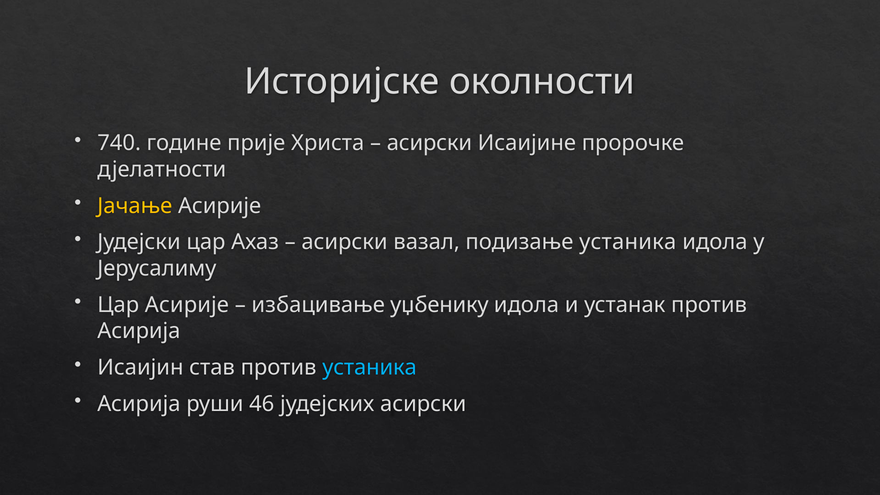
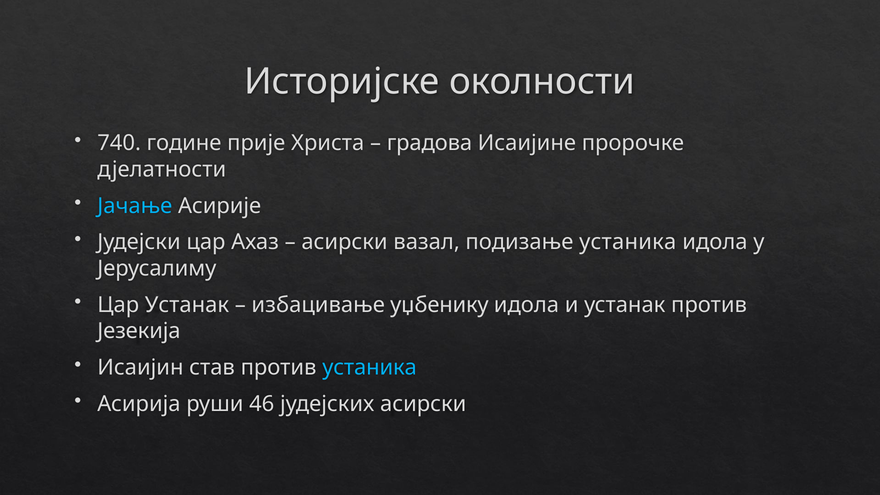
асирски: асирски -> градова (429, 143)
Јачање colour: yellow -> light blue (135, 206)
Цар Асирије: Асирије -> Устанак (187, 305)
Асирија: Асирија -> Језекија (139, 331)
